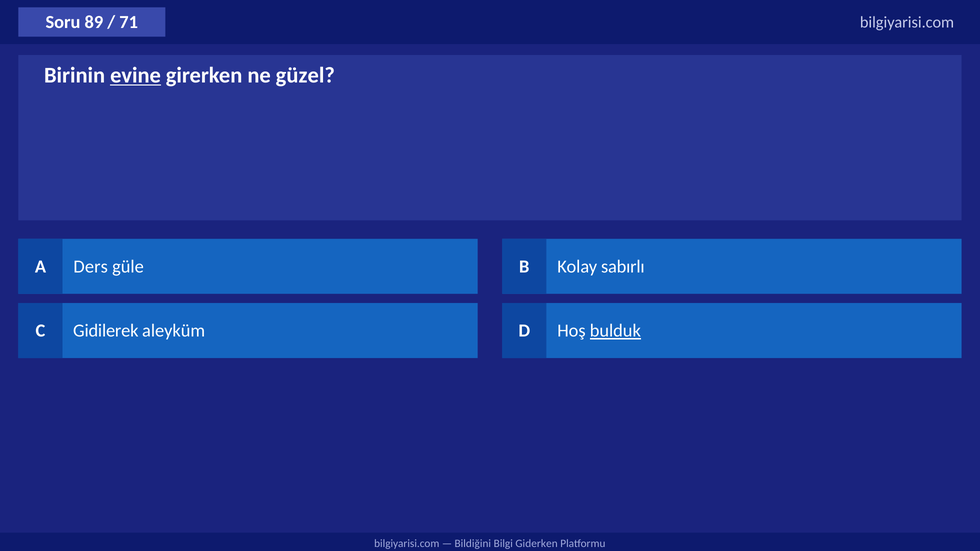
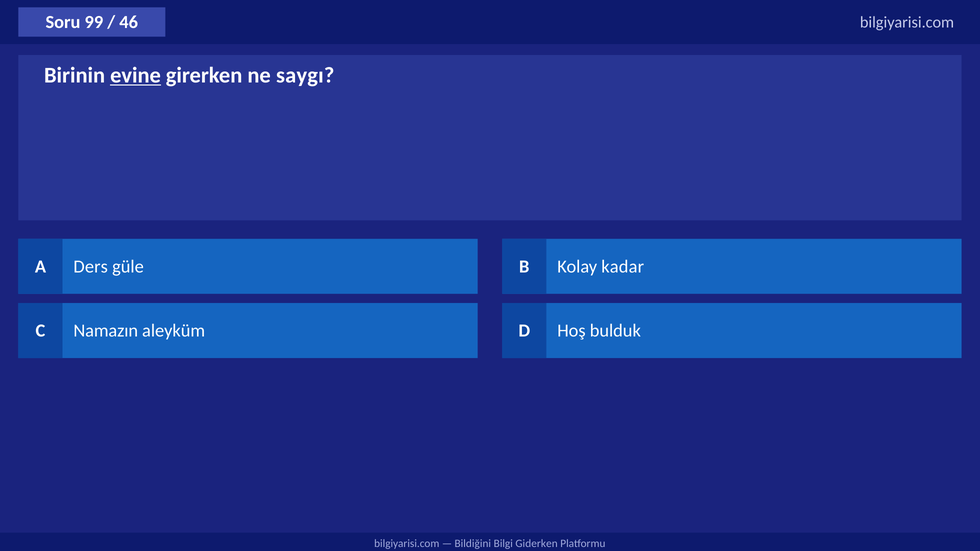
89: 89 -> 99 (94, 22)
71: 71 -> 46 (129, 22)
güzel: güzel -> saygı (305, 75)
sabırlı: sabırlı -> kadar (623, 267)
Gidilerek: Gidilerek -> Namazın (106, 331)
bulduk underline: present -> none (615, 331)
